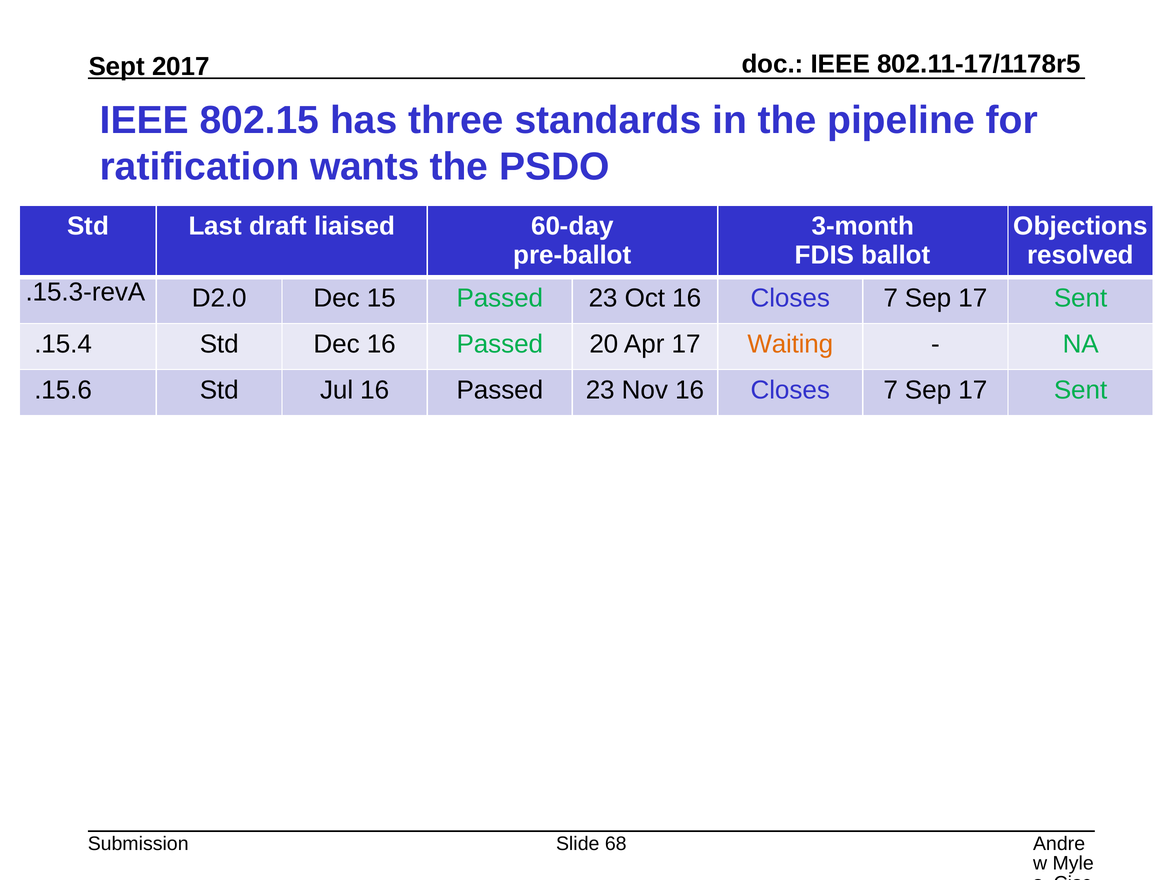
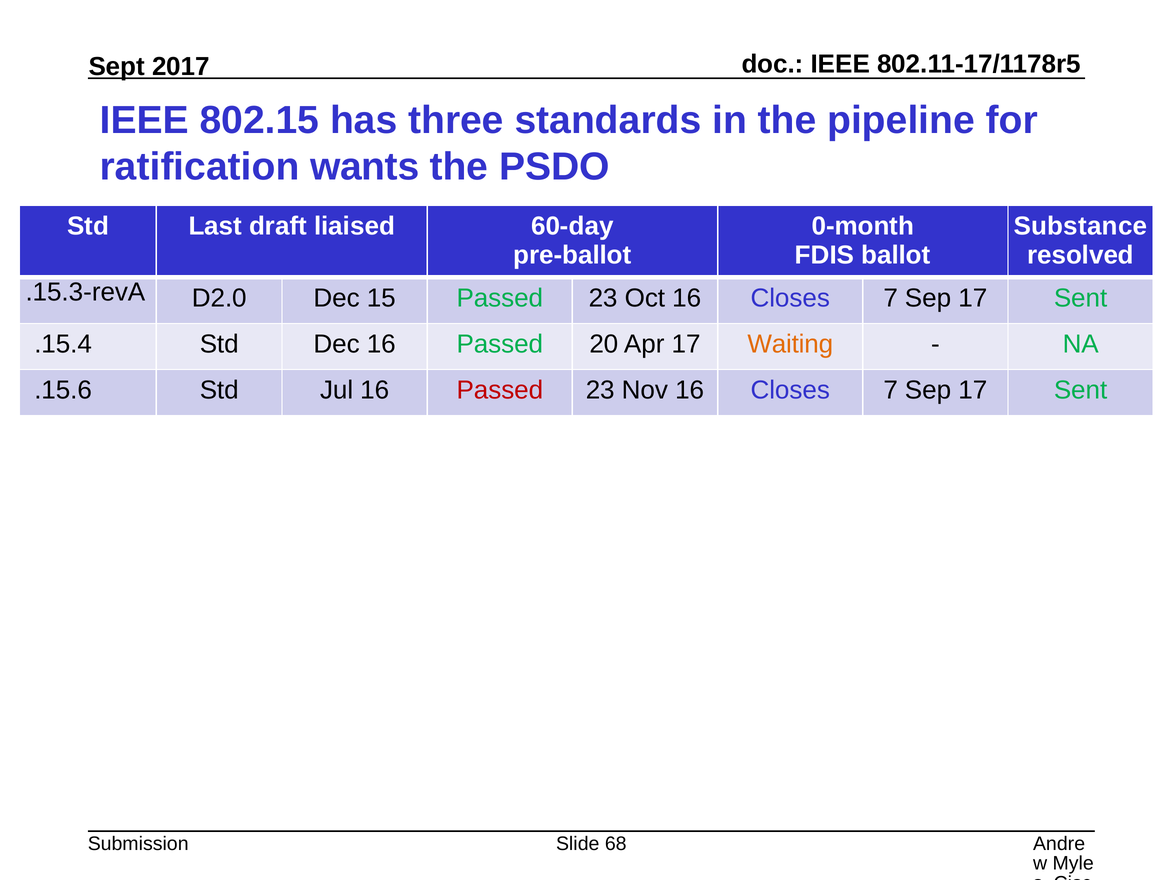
3-month: 3-month -> 0-month (863, 226)
Objections: Objections -> Substance (1080, 226)
Passed colour: black -> red (500, 390)
